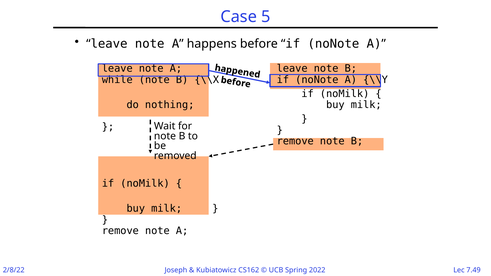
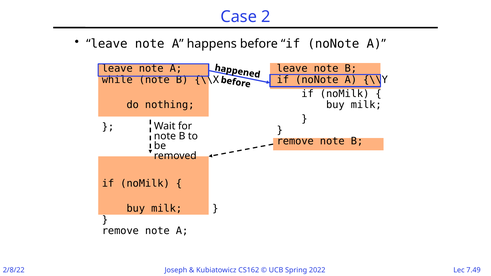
5: 5 -> 2 (266, 17)
